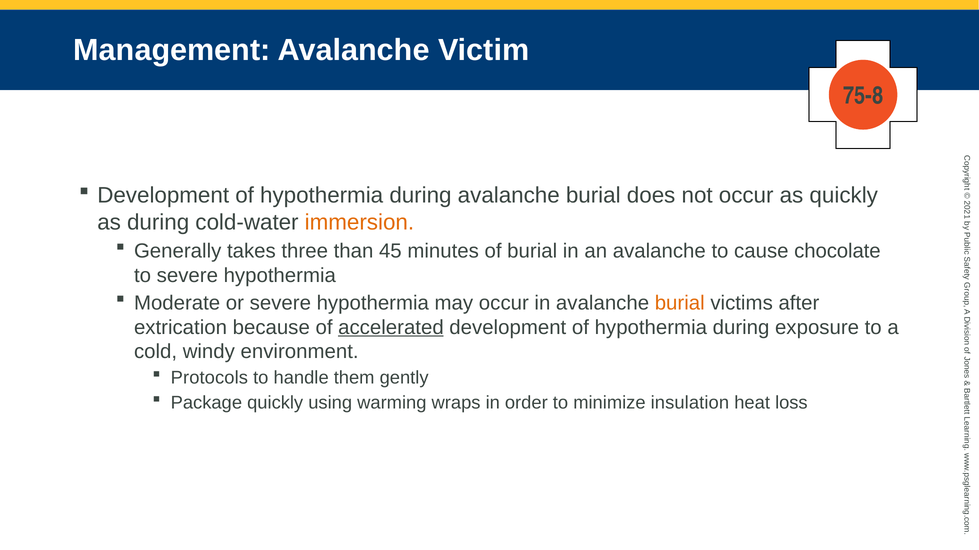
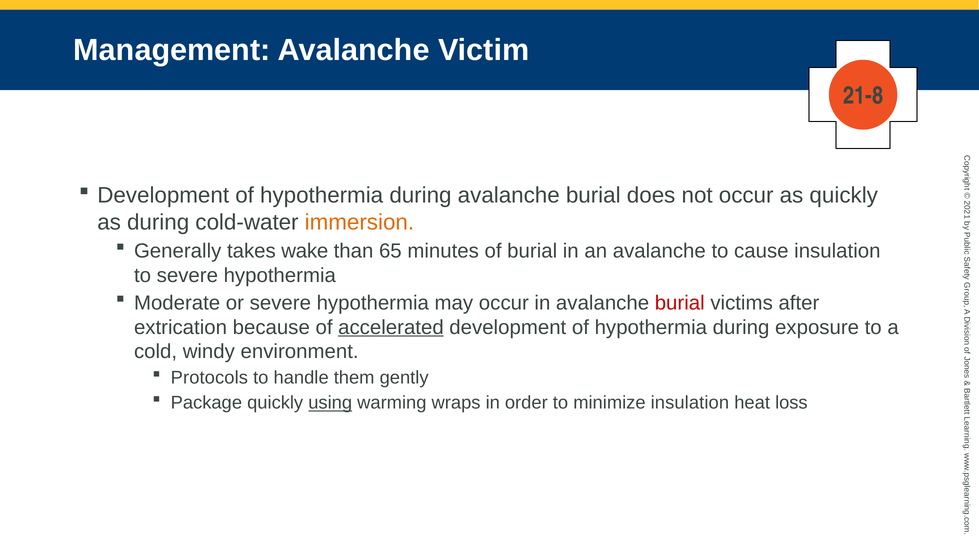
75-8: 75-8 -> 21-8 (863, 96)
three: three -> wake (305, 251)
45: 45 -> 65 (390, 251)
cause chocolate: chocolate -> insulation (837, 251)
burial colour: orange -> red (680, 303)
using underline: none -> present (330, 403)
